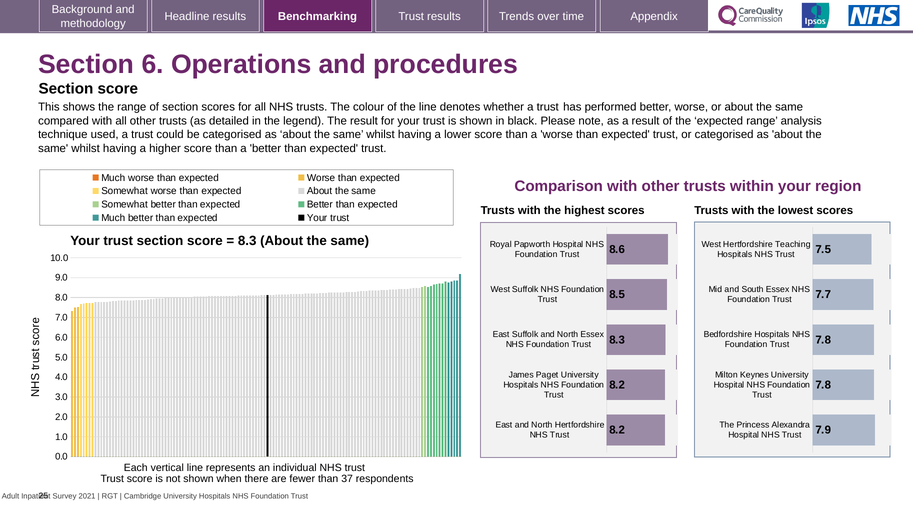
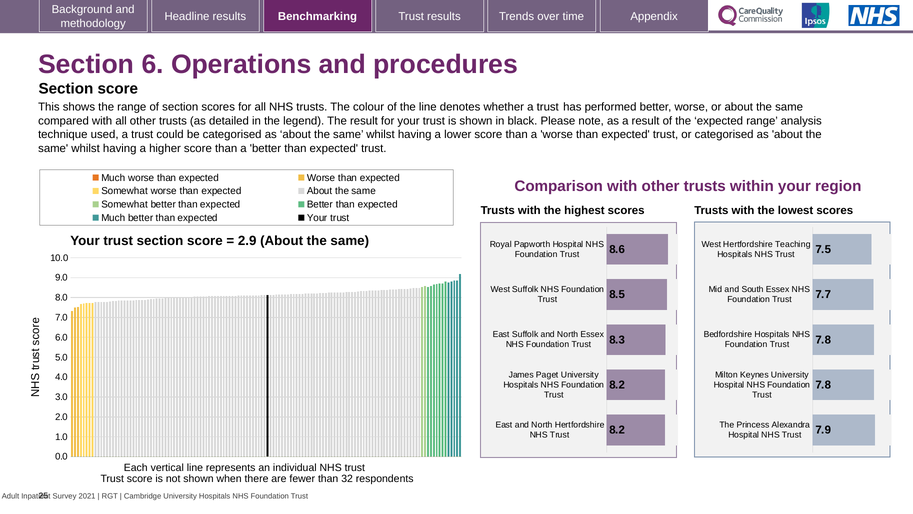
8.3: 8.3 -> 2.9 (247, 241)
37: 37 -> 32 (347, 479)
